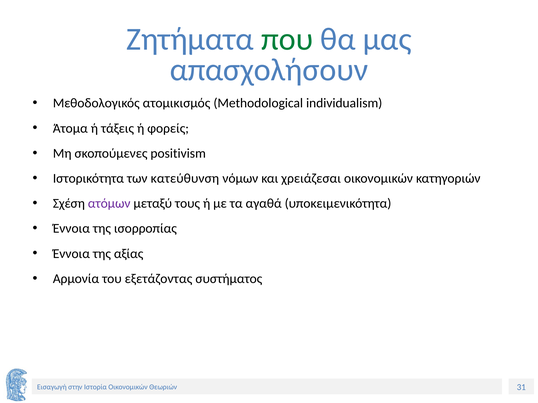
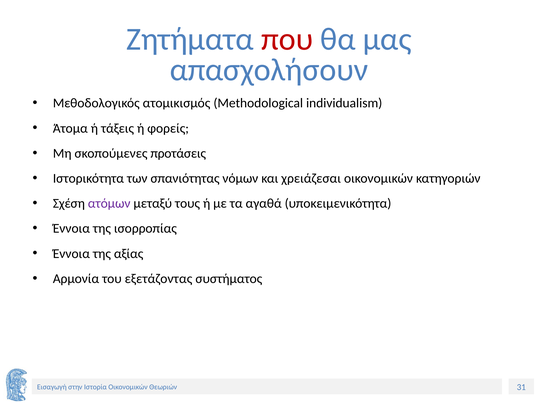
που colour: green -> red (287, 39)
positivism: positivism -> προτάσεις (178, 154)
κατεύθυνση: κατεύθυνση -> σπανιότητας (185, 179)
